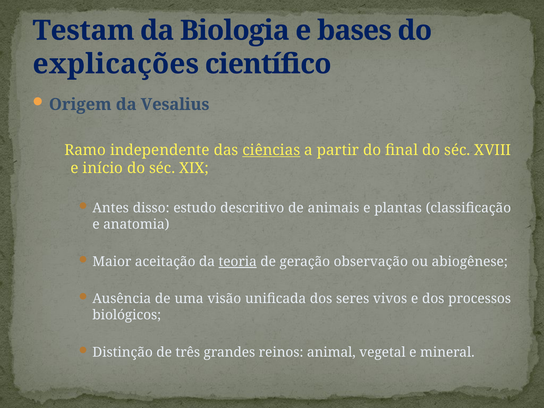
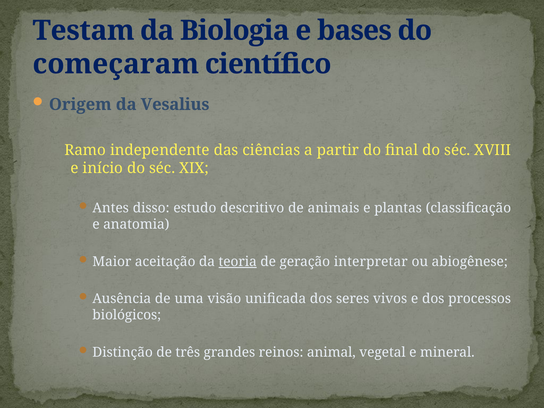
explicações: explicações -> começaram (116, 64)
ciências underline: present -> none (271, 150)
observação: observação -> interpretar (371, 262)
